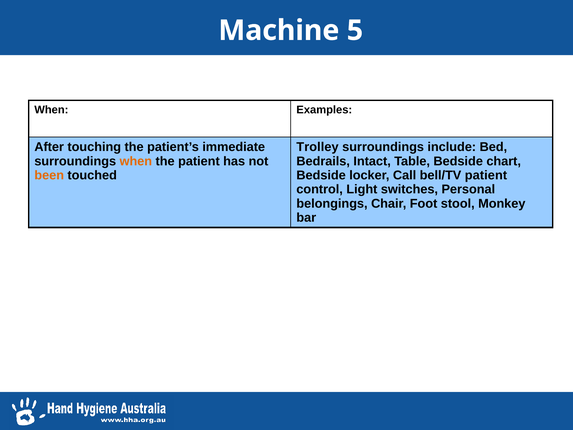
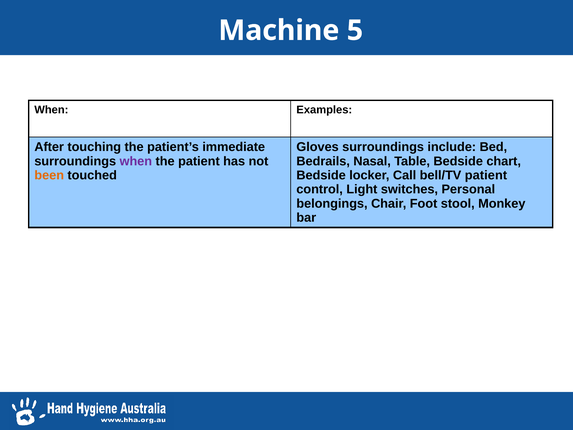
Trolley: Trolley -> Gloves (318, 147)
when colour: orange -> purple (136, 161)
Intact: Intact -> Nasal (372, 161)
